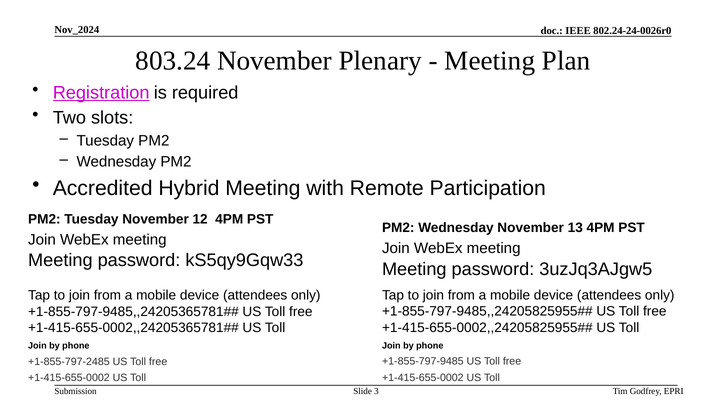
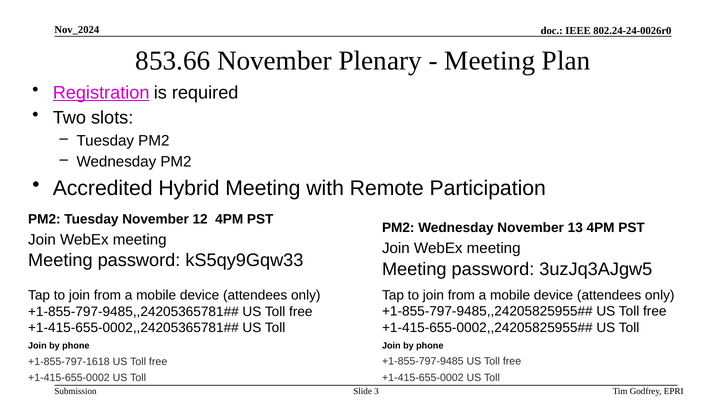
803.24: 803.24 -> 853.66 (173, 61)
+1-855-797-2485: +1-855-797-2485 -> +1-855-797-1618 (69, 362)
